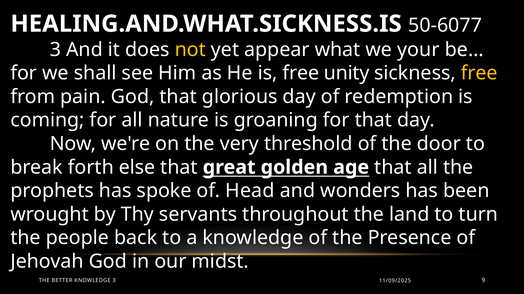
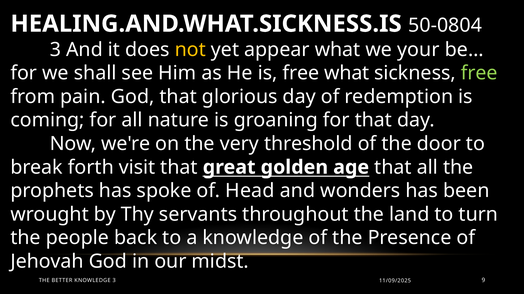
50-6077: 50-6077 -> 50-0804 (445, 25)
free unity: unity -> what (347, 73)
free colour: yellow -> light green (479, 73)
else: else -> visit (137, 168)
